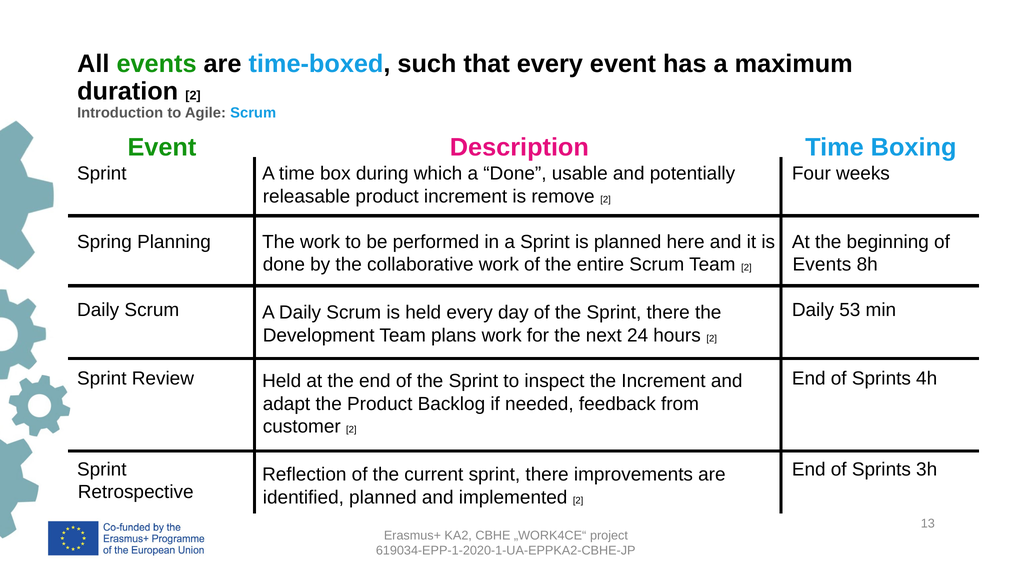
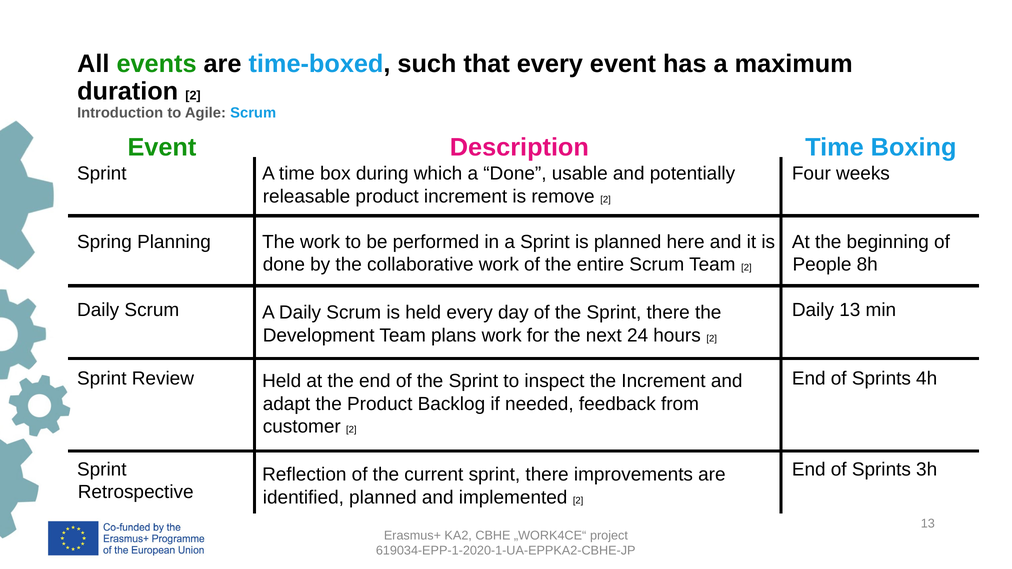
Events: Events -> People (822, 265)
Daily 53: 53 -> 13 (850, 310)
